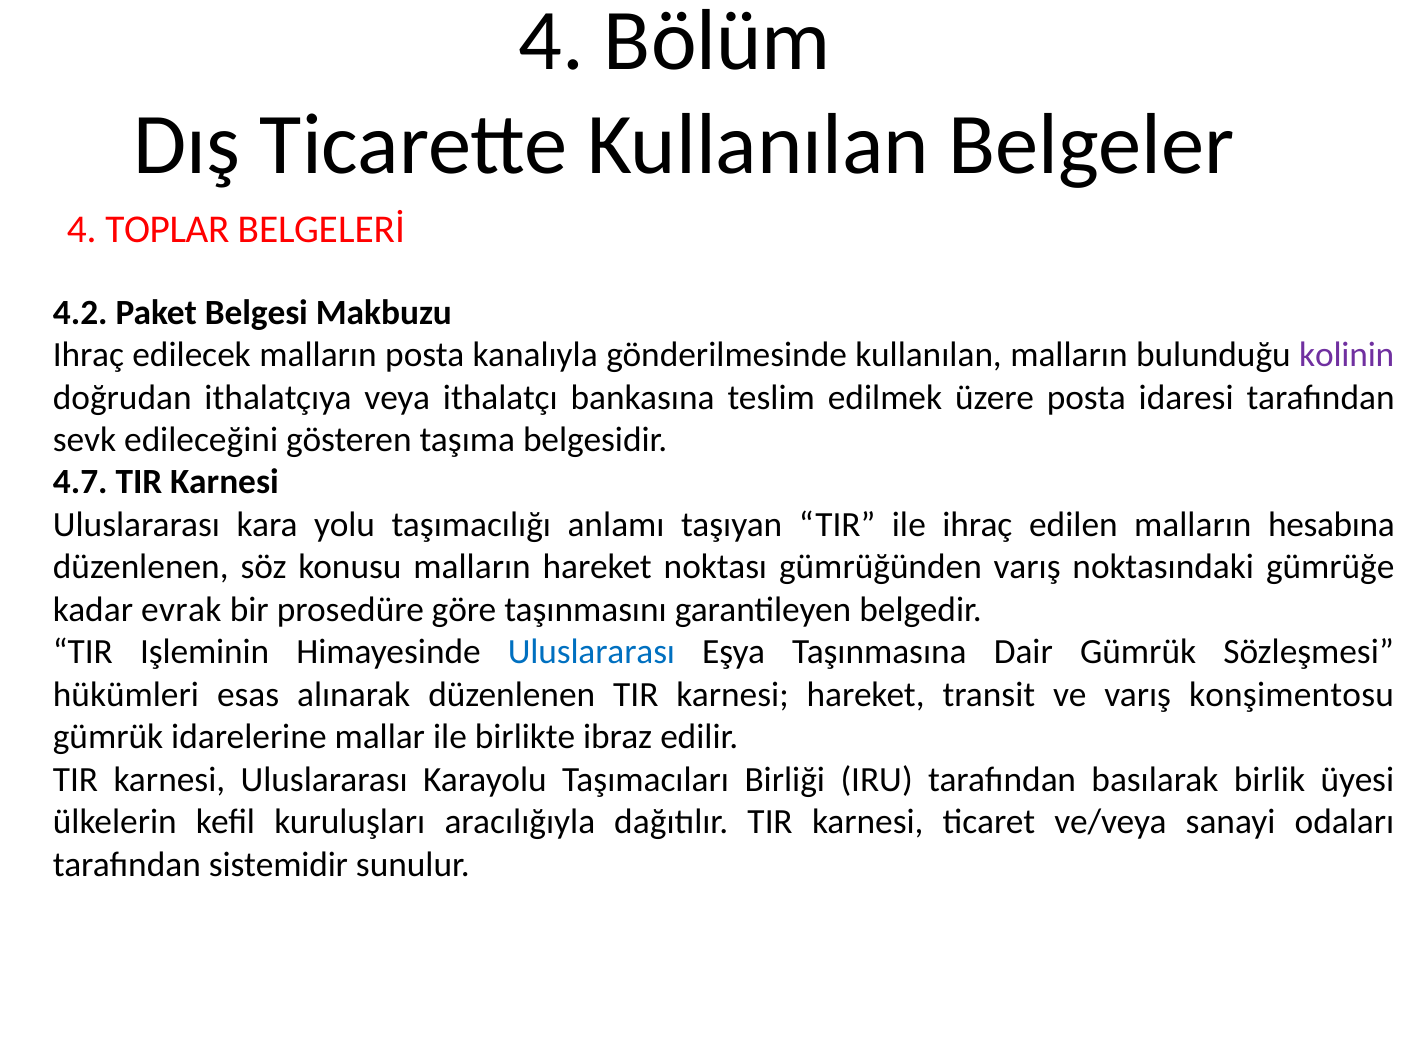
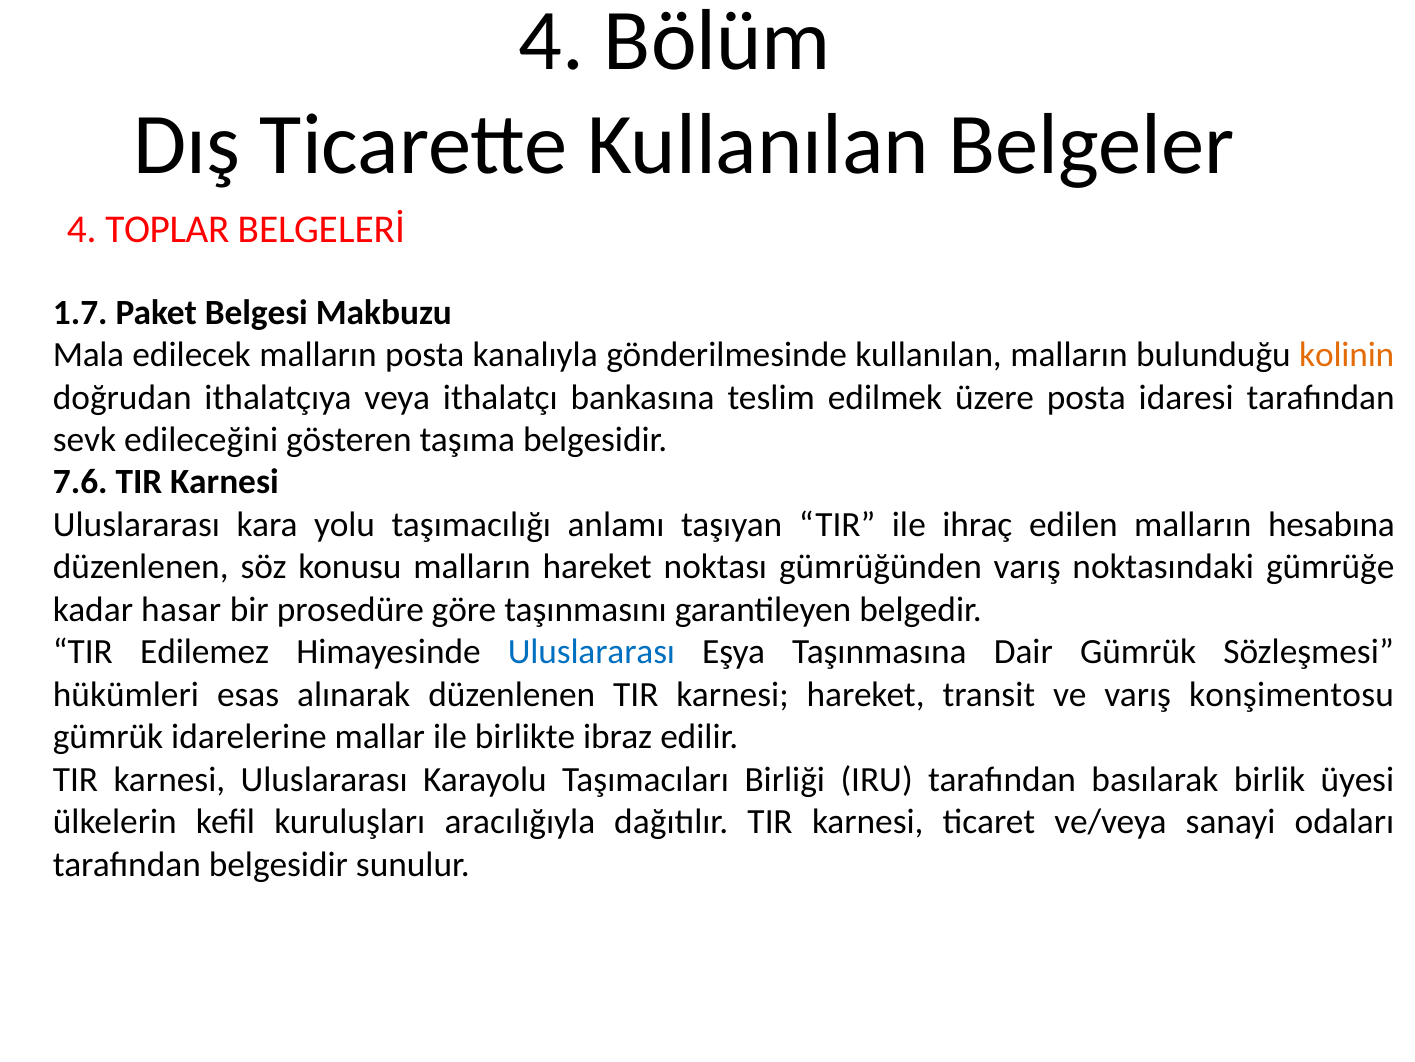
4.2: 4.2 -> 1.7 (80, 312)
Ihraç: Ihraç -> Mala (89, 355)
kolinin colour: purple -> orange (1347, 355)
4.7: 4.7 -> 7.6 (80, 482)
evrak: evrak -> hasar (181, 609)
Işleminin: Işleminin -> Edilemez (205, 652)
tarafından sistemidir: sistemidir -> belgesidir (278, 864)
